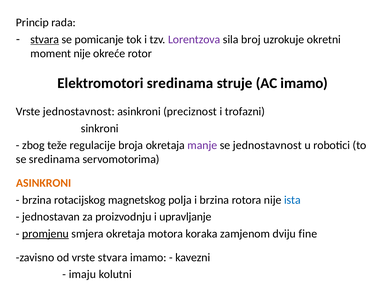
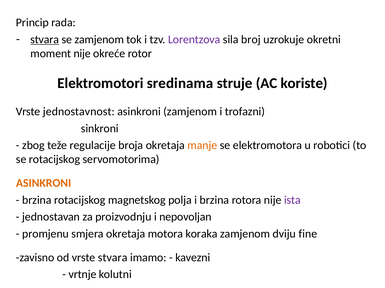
se pomicanje: pomicanje -> zamjenom (99, 40)
AC imamo: imamo -> koriste (304, 83)
asinkroni preciznost: preciznost -> zamjenom (190, 112)
manje colour: purple -> orange (202, 146)
se jednostavnost: jednostavnost -> elektromotora (268, 146)
se sredinama: sredinama -> rotacijskog (55, 160)
ista colour: blue -> purple (292, 200)
upravljanje: upravljanje -> nepovoljan (185, 217)
promjenu underline: present -> none (46, 234)
imaju: imaju -> vrtnje (82, 275)
